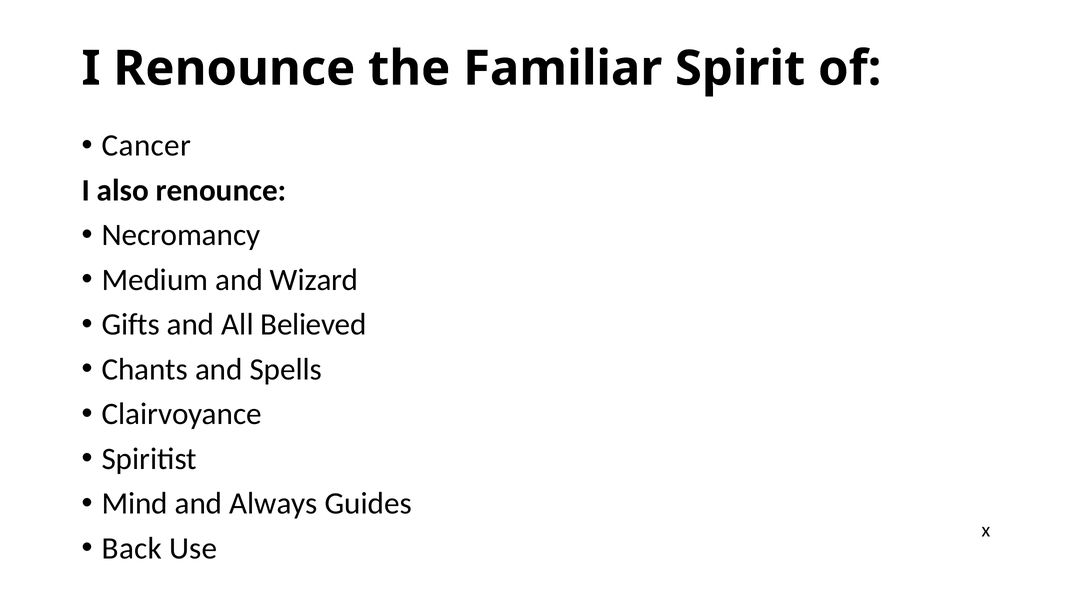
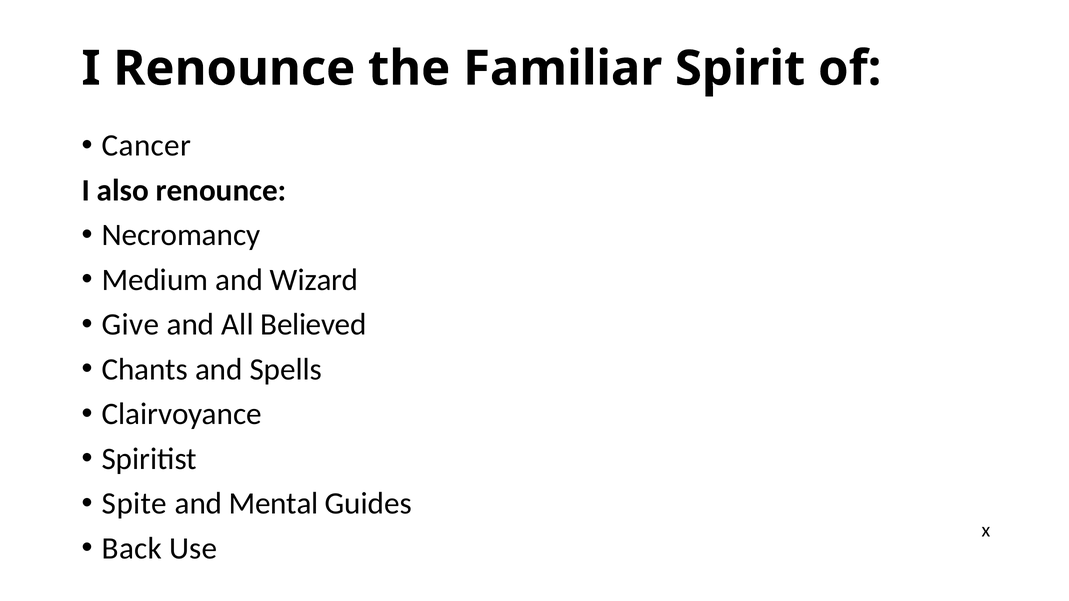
Gifts: Gifts -> Give (131, 325)
Mind: Mind -> Spite (134, 504)
Always: Always -> Mental (274, 504)
